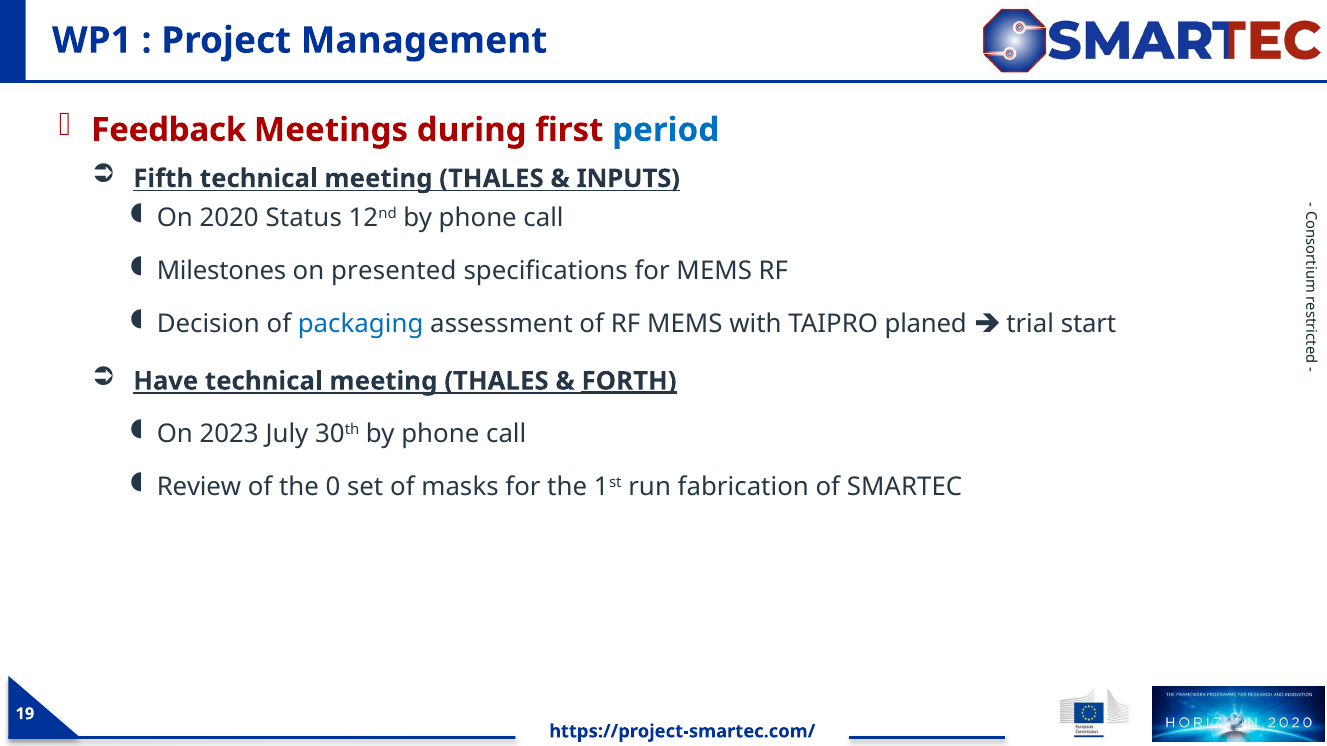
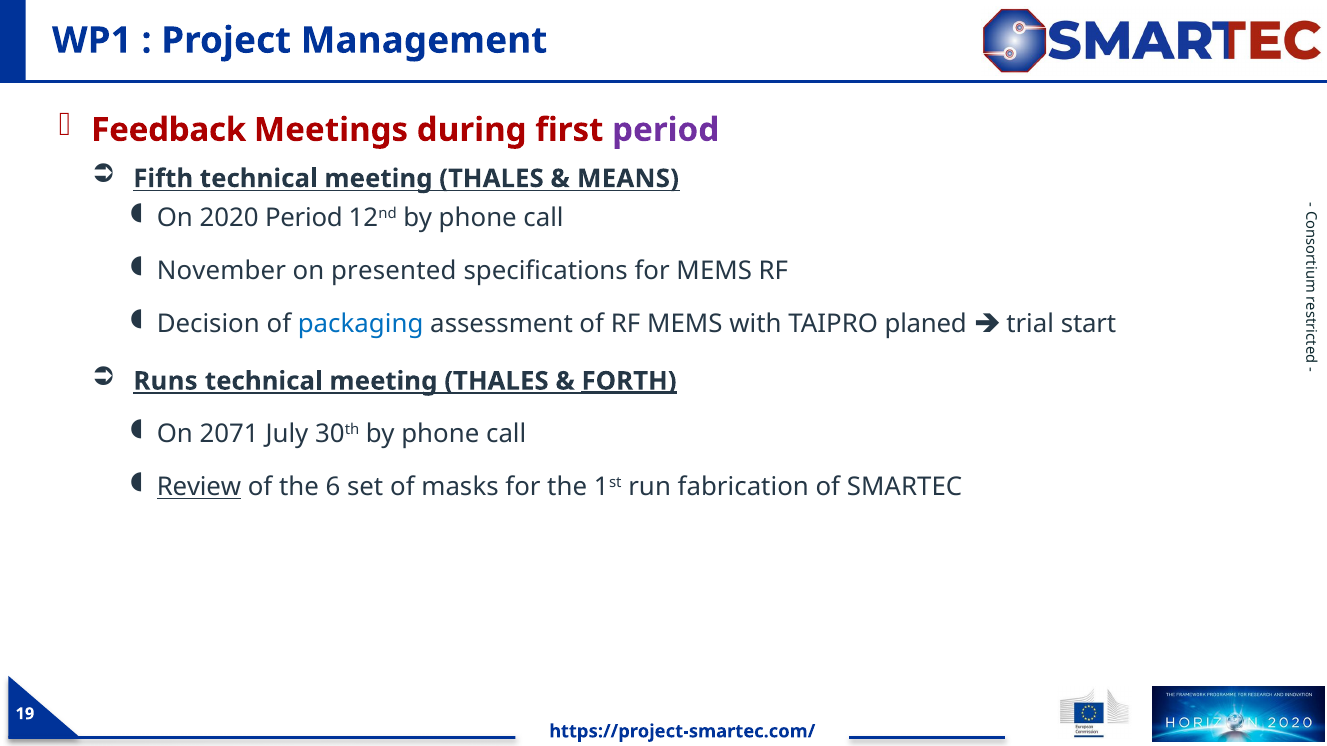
period colour: blue -> purple (666, 130)
INPUTS: INPUTS -> MEANS (628, 179)
2020 Status: Status -> Period (304, 218)
Milestones: Milestones -> November (221, 271)
Have: Have -> Runs (166, 381)
2023: 2023 -> 2071 (229, 434)
Review underline: none -> present (199, 487)
0: 0 -> 6 (333, 487)
